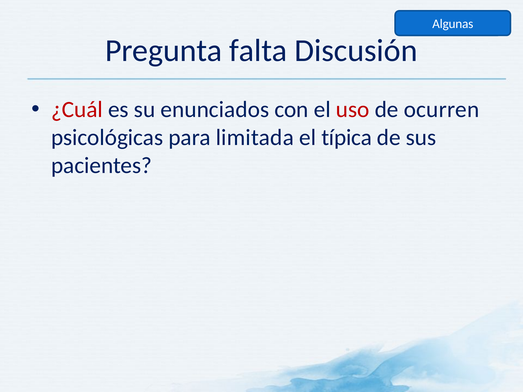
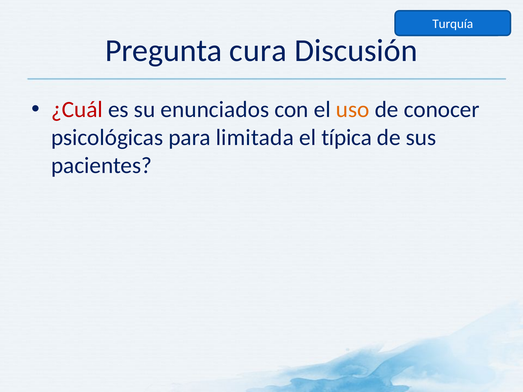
Algunas: Algunas -> Turquía (453, 24)
falta: falta -> cura (258, 51)
uso colour: red -> orange (353, 110)
ocurren: ocurren -> conocer (442, 110)
